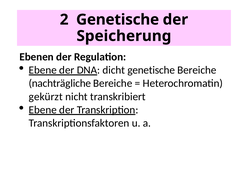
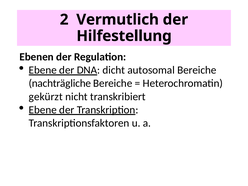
2 Genetische: Genetische -> Vermutlich (118, 20)
Speicherung: Speicherung -> Hilfestellung (124, 36)
dicht genetische: genetische -> autosomal (151, 70)
